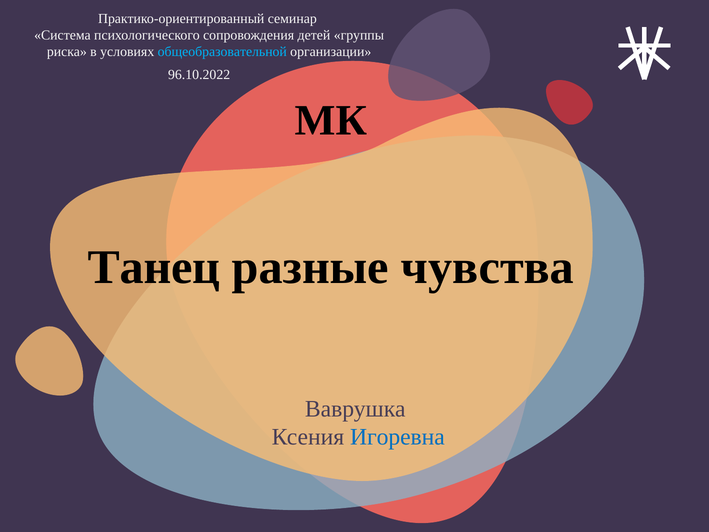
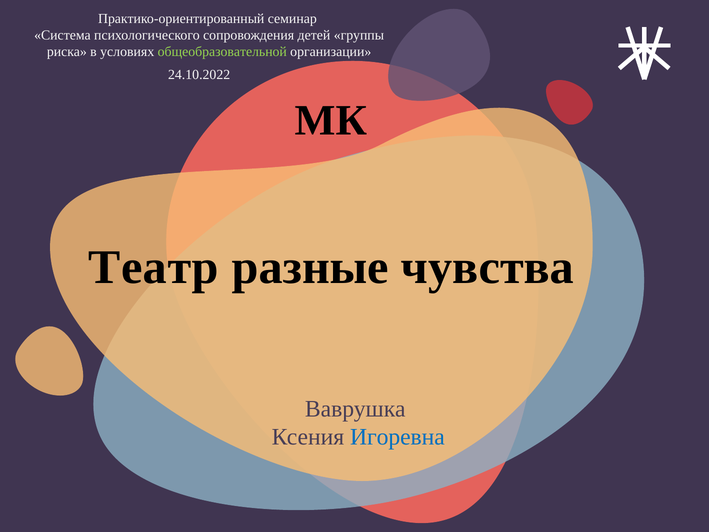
общеобразовательной colour: light blue -> light green (222, 52)
96.10.2022: 96.10.2022 -> 24.10.2022 (199, 74)
Танец: Танец -> Театр (153, 267)
